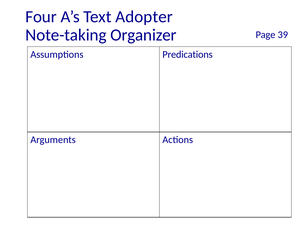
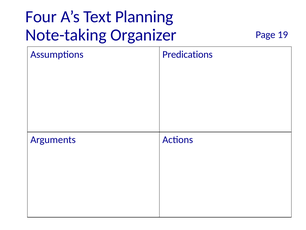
Adopter: Adopter -> Planning (144, 17)
39: 39 -> 19 (283, 35)
